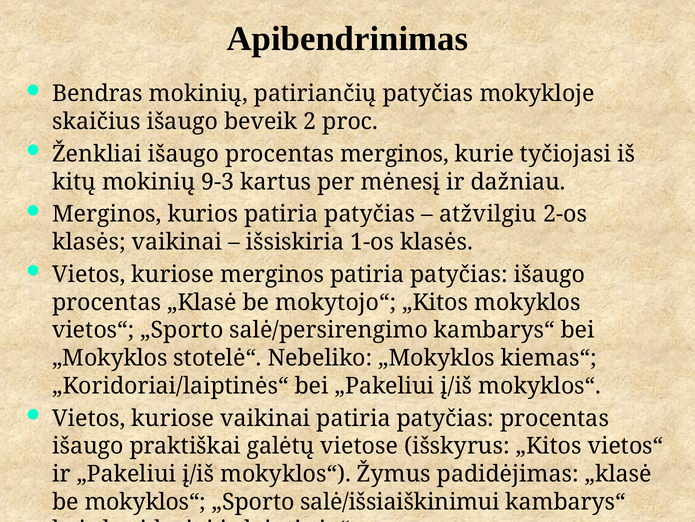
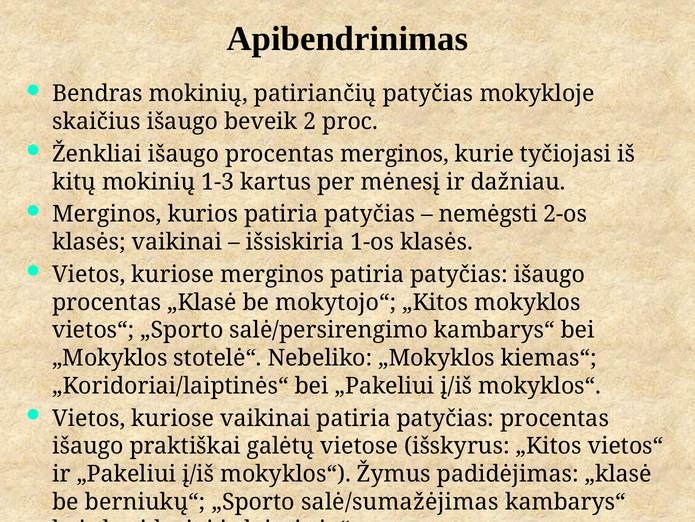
9-3: 9-3 -> 1-3 (218, 182)
atžvilgiu: atžvilgiu -> nemėgsti (488, 214)
be mokyklos“: mokyklos“ -> berniukų“ (145, 501)
salė/išsiaiškinimui: salė/išsiaiškinimui -> salė/sumažėjimas (400, 501)
